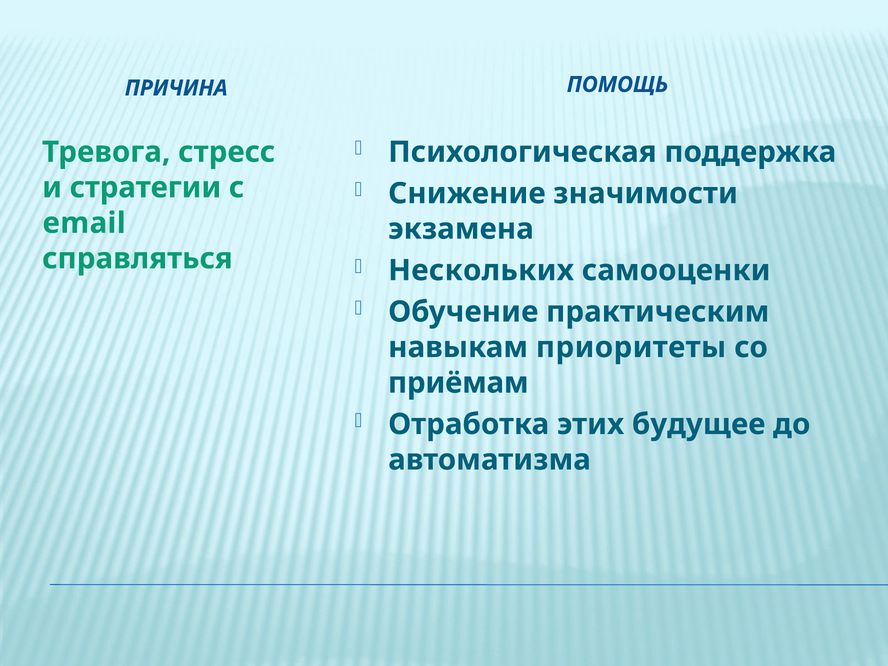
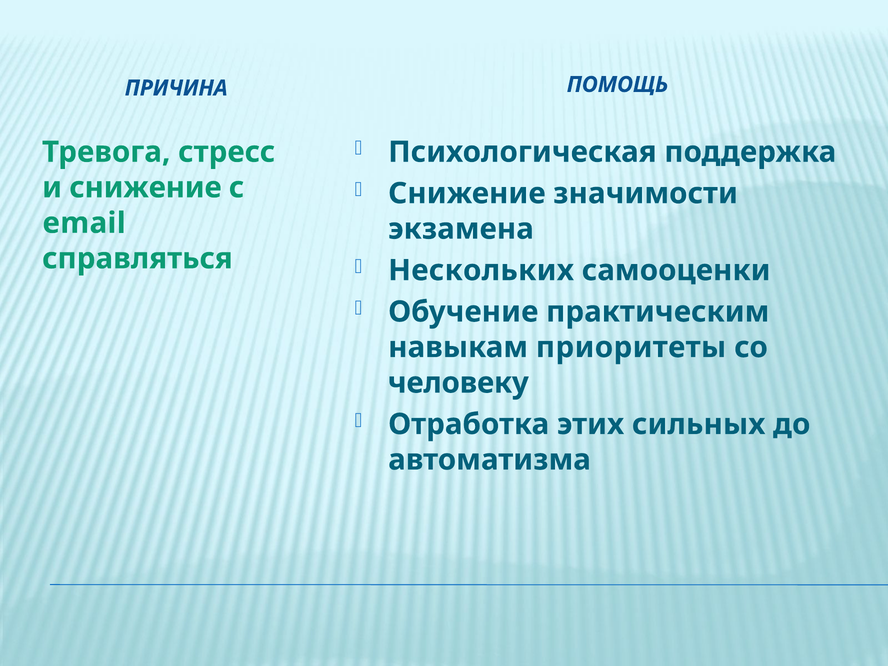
и стратегии: стратегии -> снижение (145, 188)
приёмам: приёмам -> человеку (458, 383)
будущее: будущее -> сильных (699, 424)
